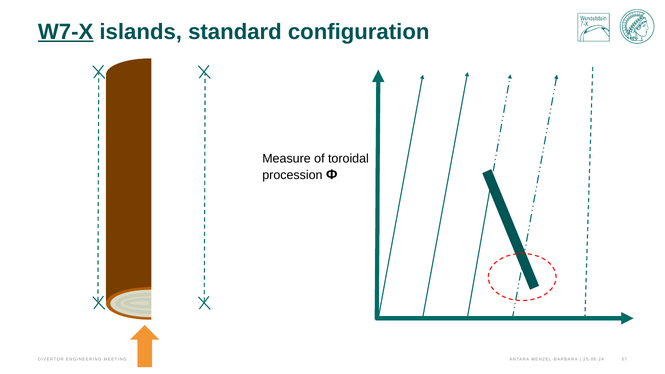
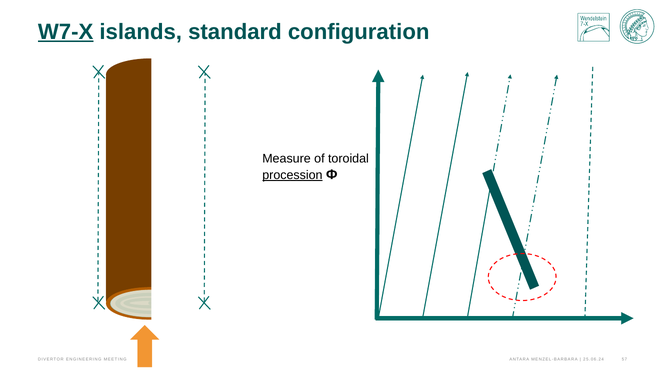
procession underline: none -> present (292, 175)
